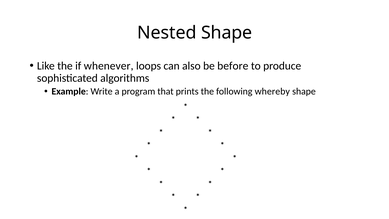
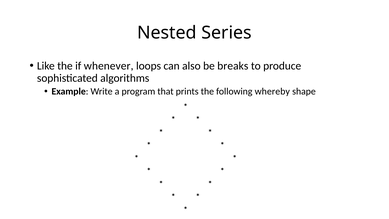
Nested Shape: Shape -> Series (227, 33)
before: before -> breaks (233, 66)
